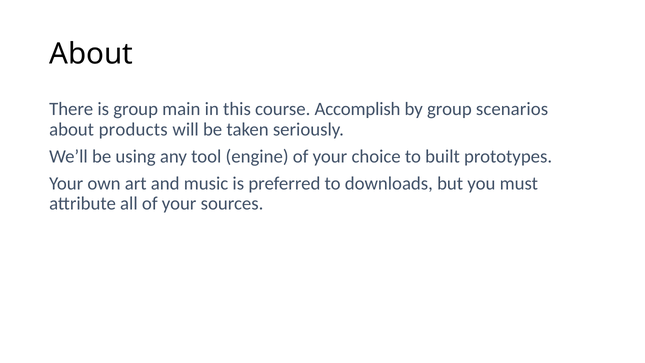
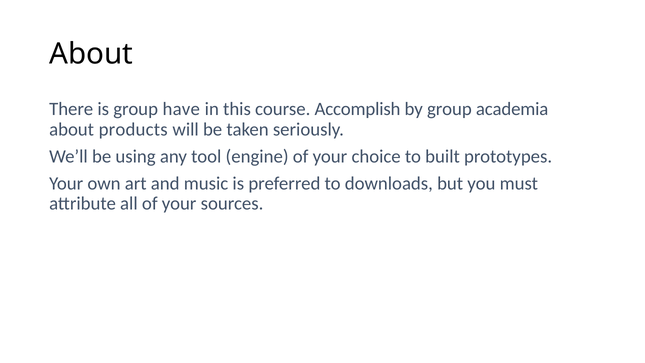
main: main -> have (181, 109)
scenarios: scenarios -> academia (512, 109)
